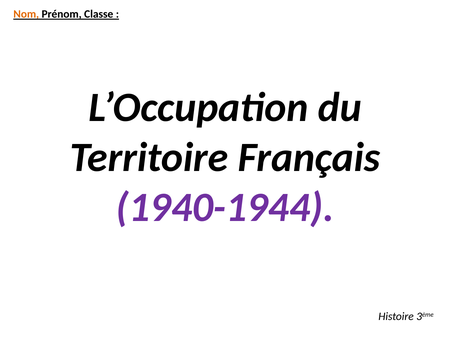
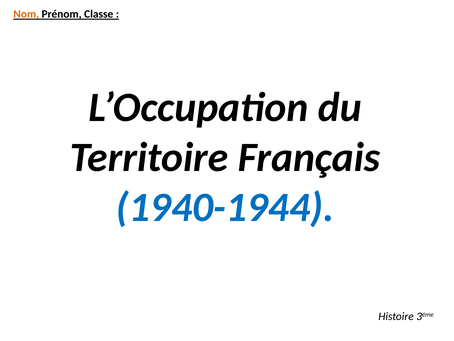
1940-1944 colour: purple -> blue (225, 207)
